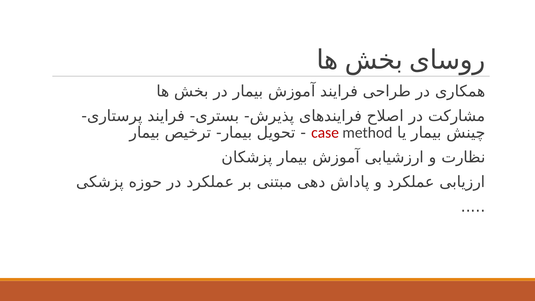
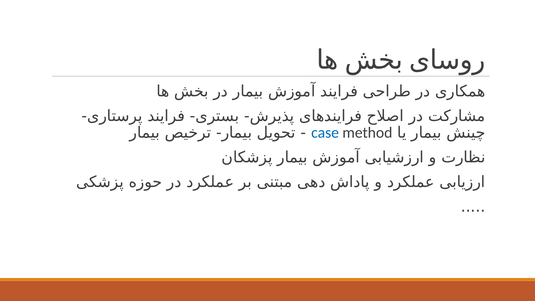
case colour: red -> blue (325, 133)
